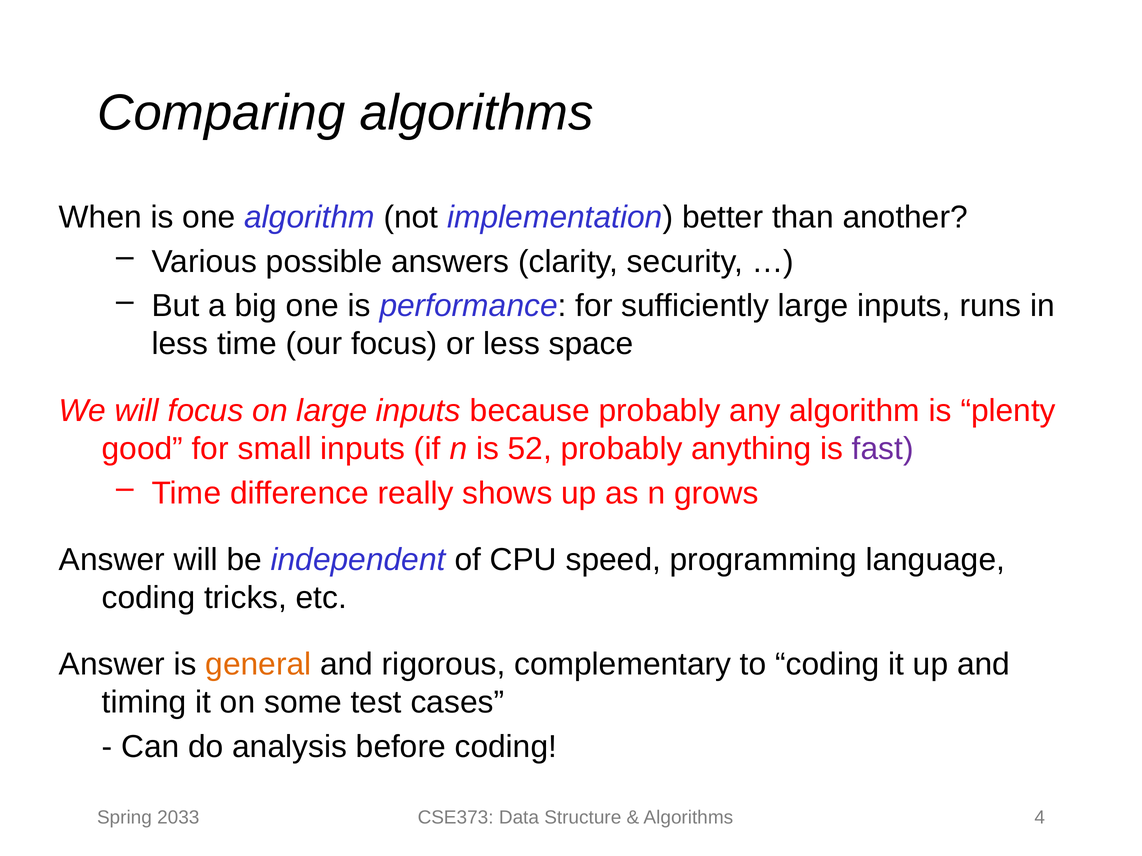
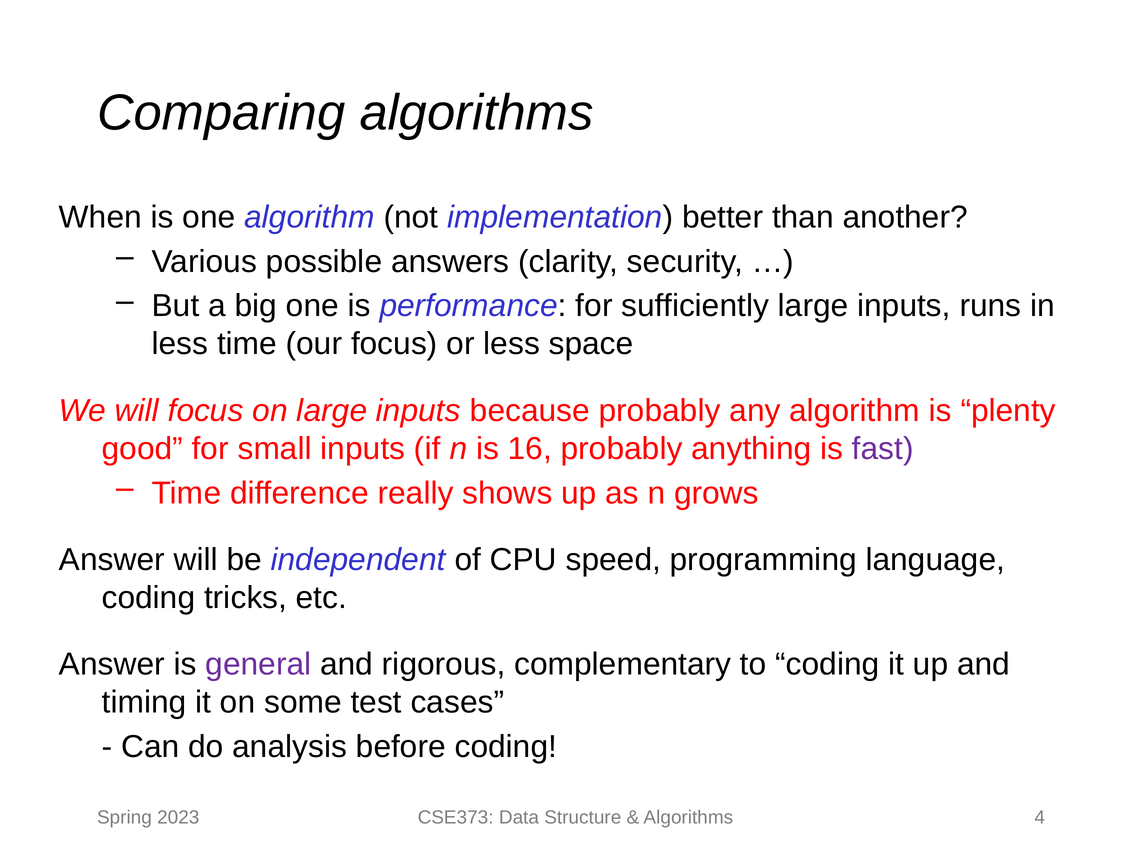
52: 52 -> 16 (530, 449)
general colour: orange -> purple (258, 665)
2033: 2033 -> 2023 (178, 818)
